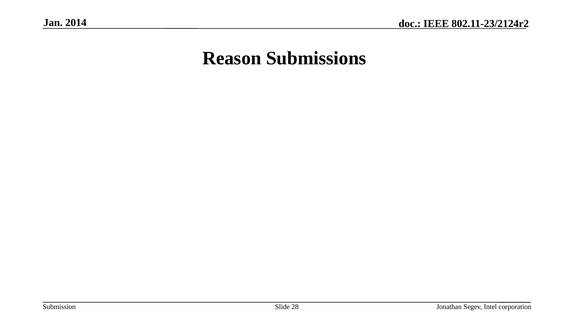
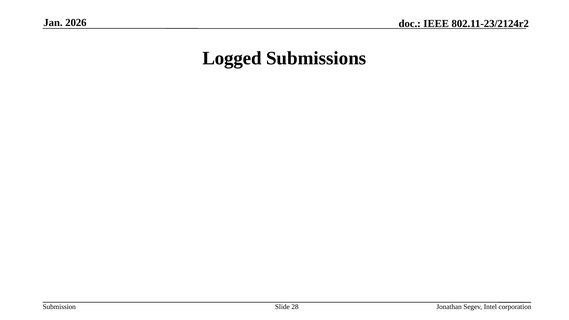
2014: 2014 -> 2026 (76, 23)
Reason: Reason -> Logged (232, 58)
